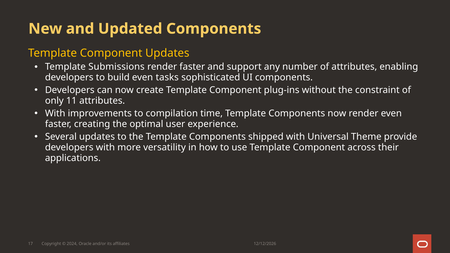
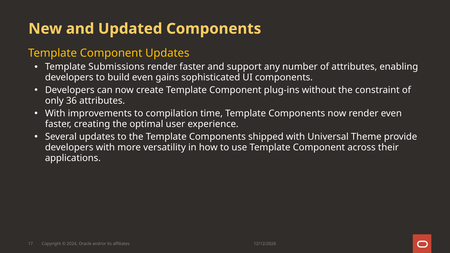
tasks: tasks -> gains (167, 78)
11: 11 -> 36 (71, 101)
